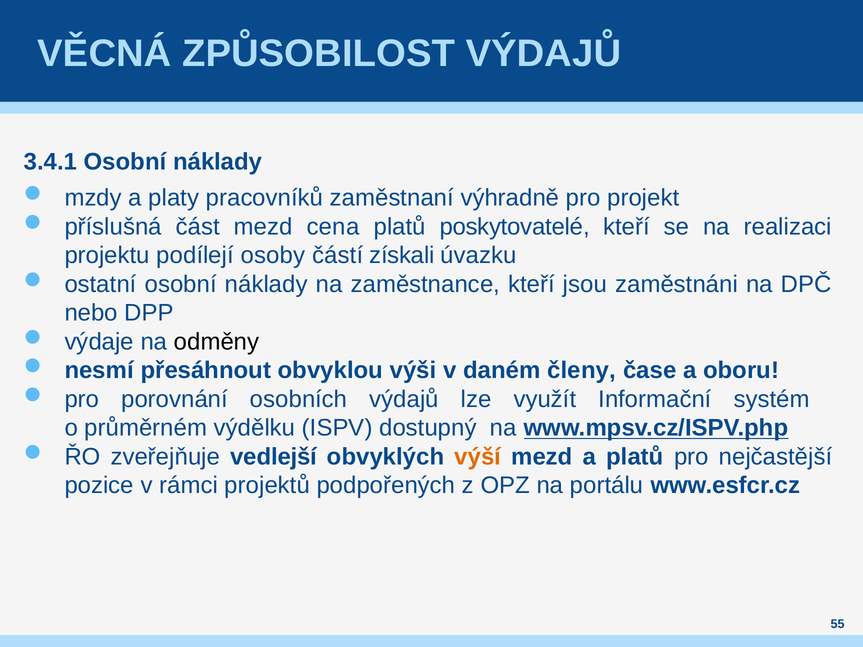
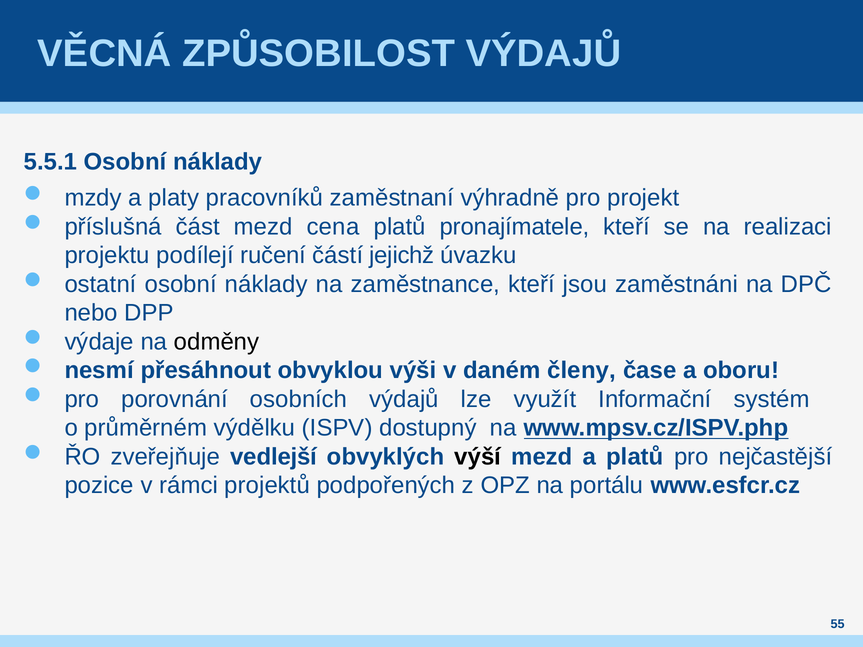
3.4.1: 3.4.1 -> 5.5.1 (50, 162)
poskytovatelé: poskytovatelé -> pronajímatele (515, 227)
osoby: osoby -> ručení (273, 255)
získali: získali -> jejichž (402, 255)
výší colour: orange -> black (478, 457)
